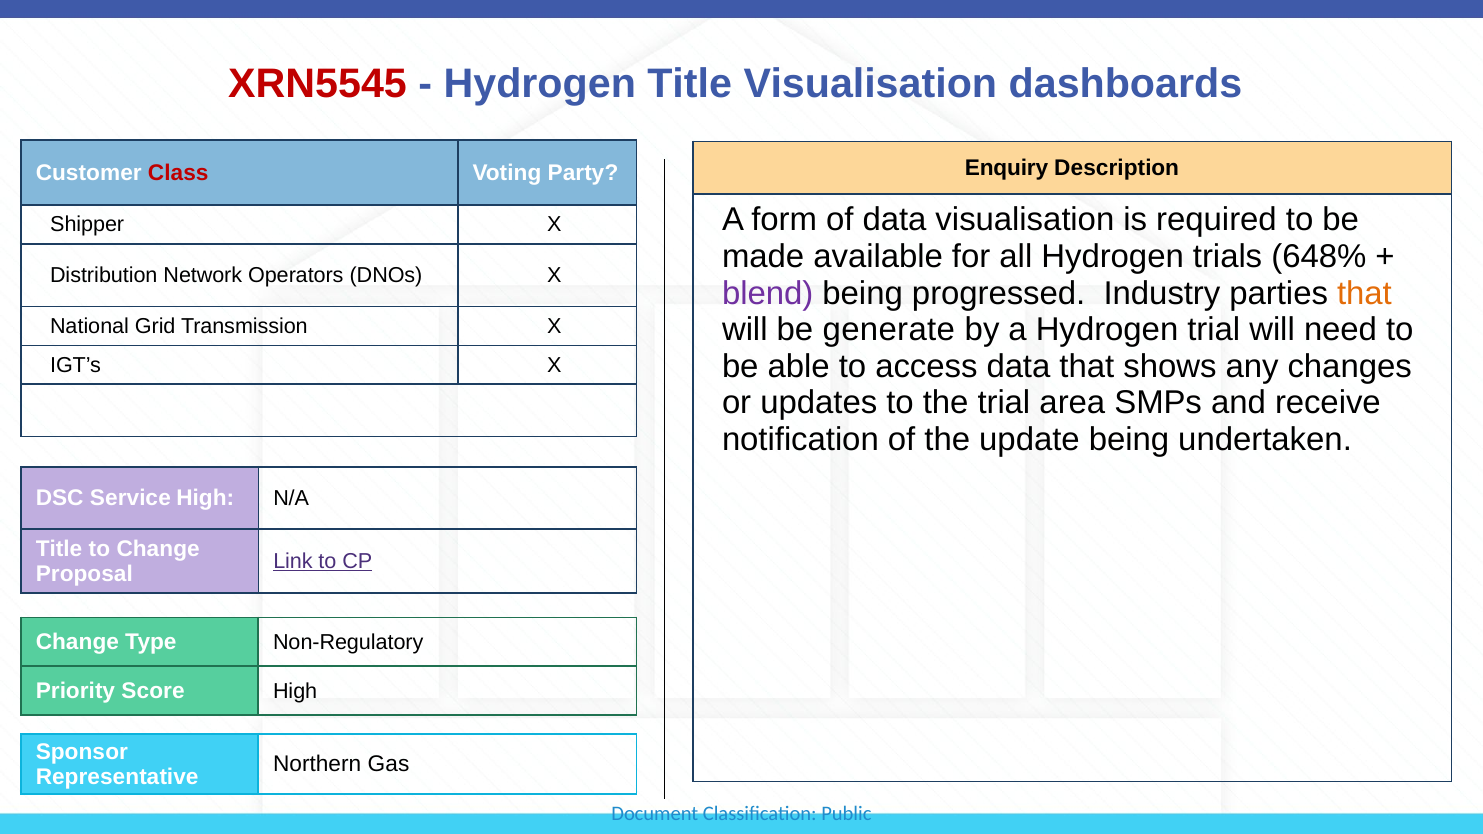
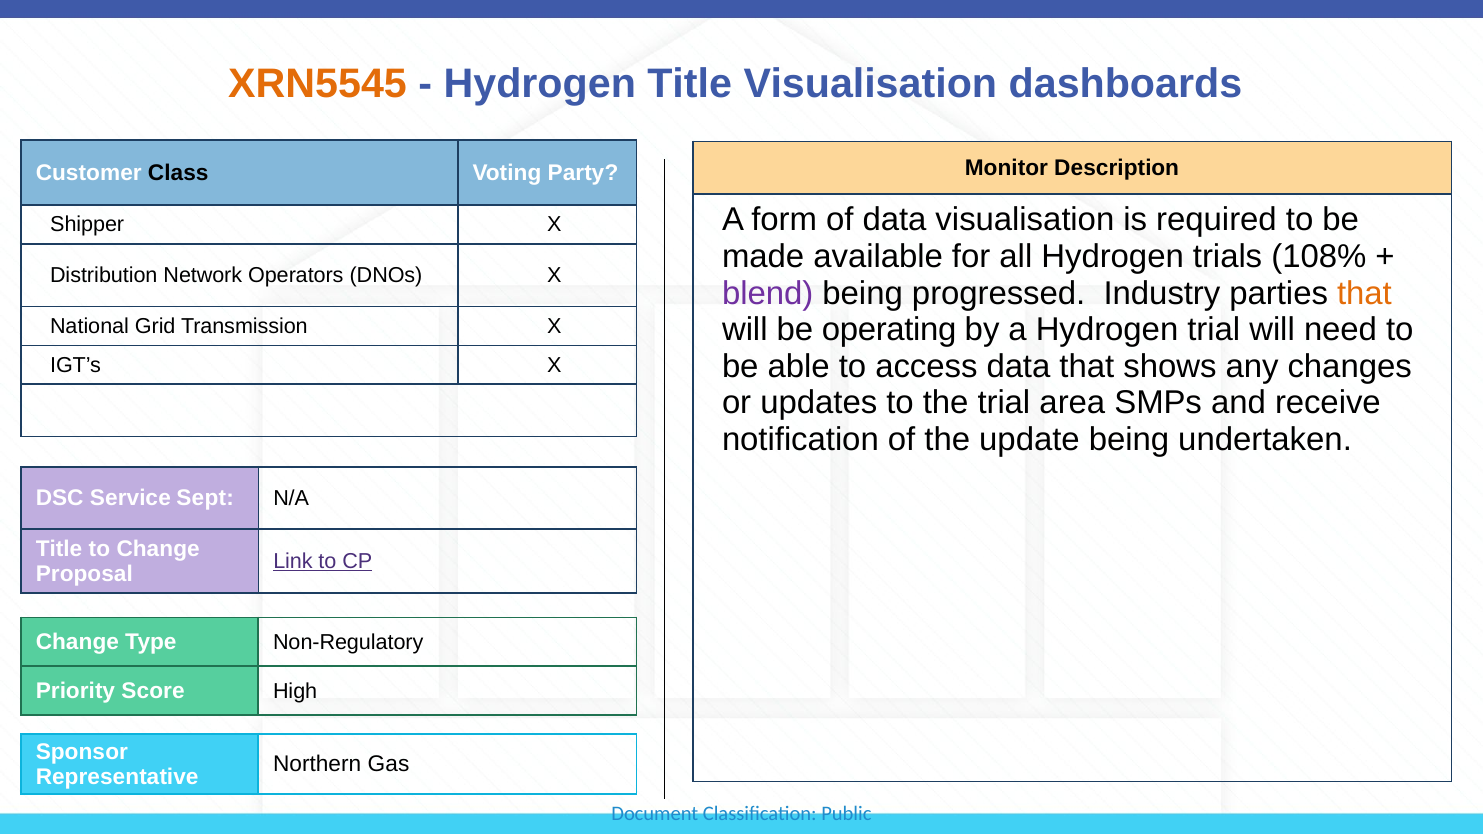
XRN5545 colour: red -> orange (317, 84)
Enquiry: Enquiry -> Monitor (1006, 168)
Class colour: red -> black (178, 173)
648%: 648% -> 108% (1319, 257)
generate: generate -> operating (889, 330)
Service High: High -> Sept (205, 498)
